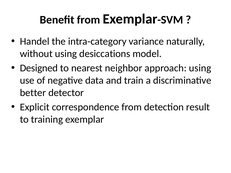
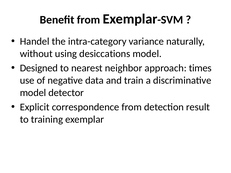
approach using: using -> times (200, 68)
better: better -> model (33, 93)
